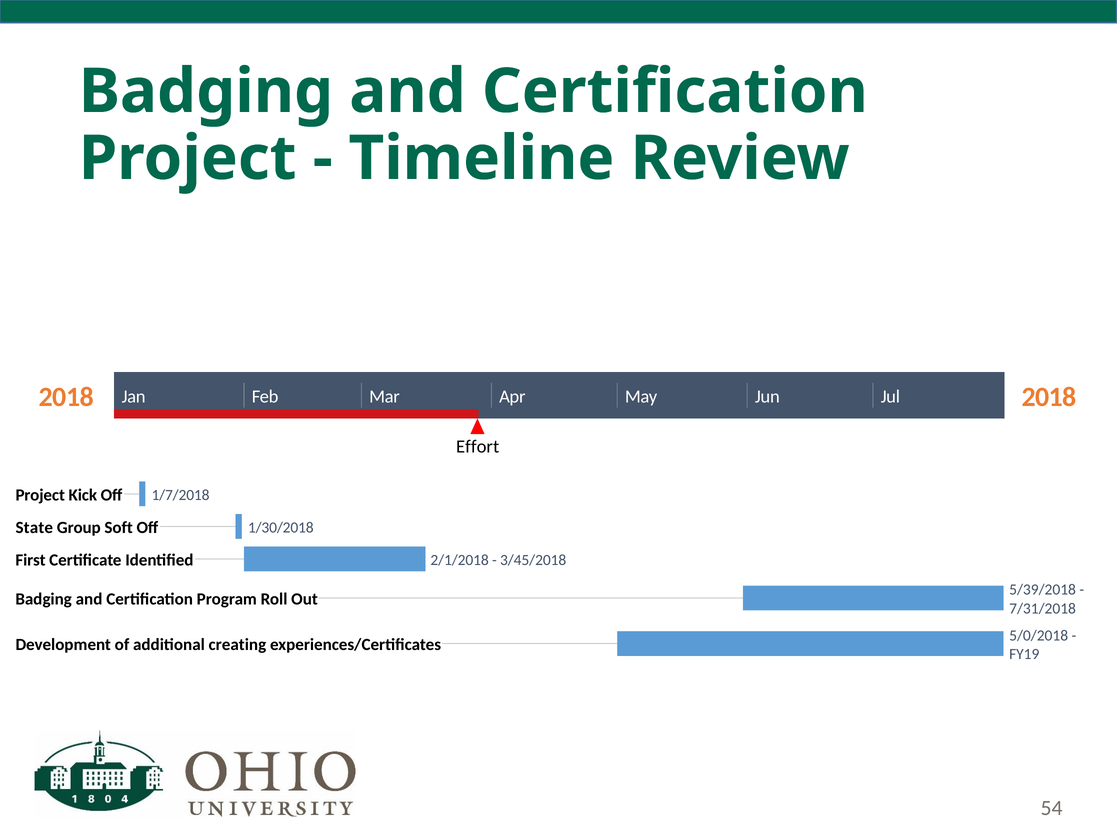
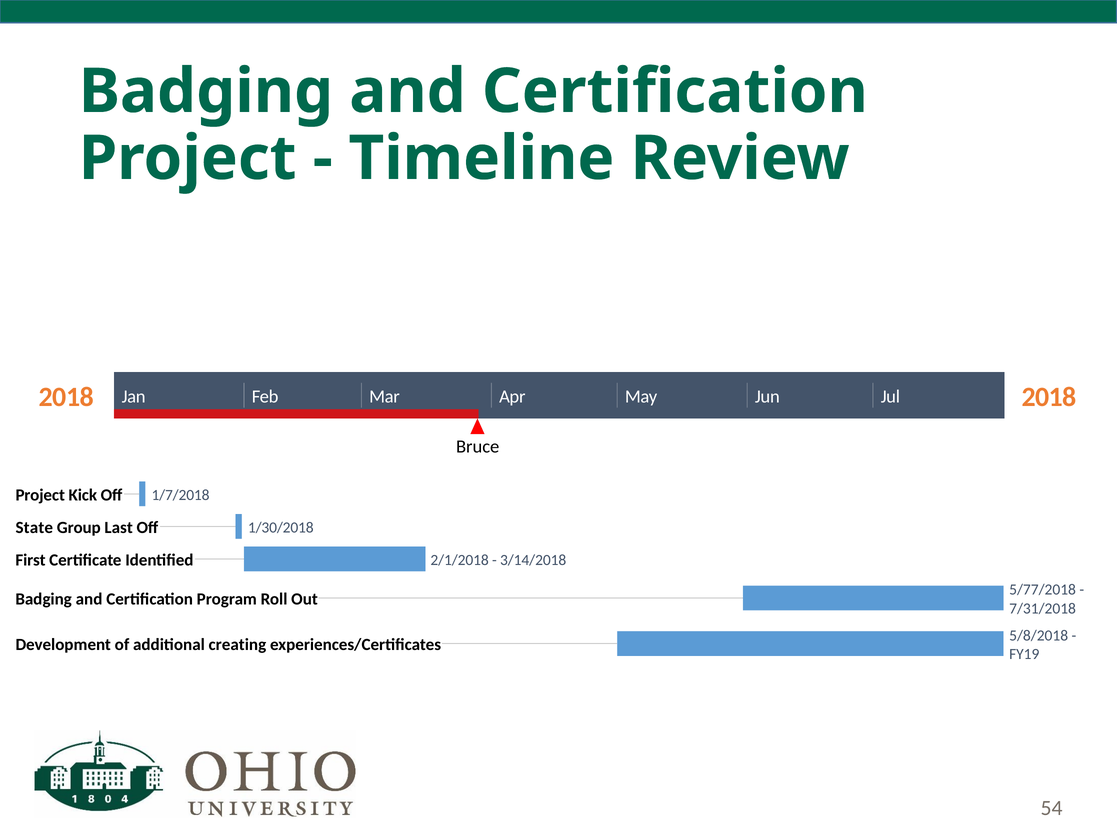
Effort: Effort -> Bruce (478, 447)
Soft: Soft -> Last (119, 528)
3/45/2018: 3/45/2018 -> 3/14/2018 (533, 561)
5/39/2018: 5/39/2018 -> 5/77/2018 (1043, 590)
5/0/2018: 5/0/2018 -> 5/8/2018 (1039, 636)
